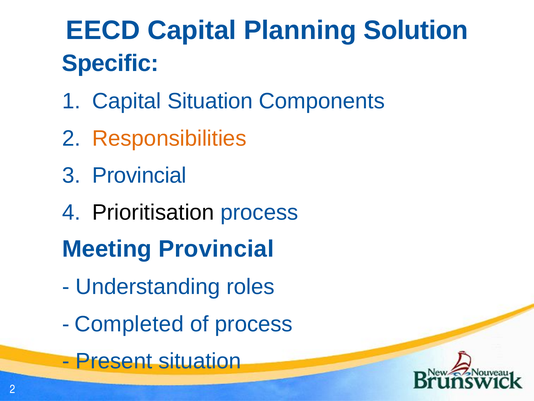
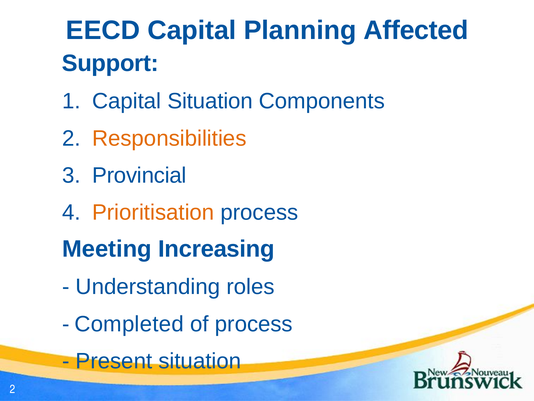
Solution: Solution -> Affected (416, 30)
Specific: Specific -> Support (110, 63)
Prioritisation colour: black -> orange (153, 212)
Meeting Provincial: Provincial -> Increasing (216, 249)
